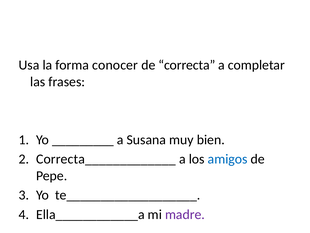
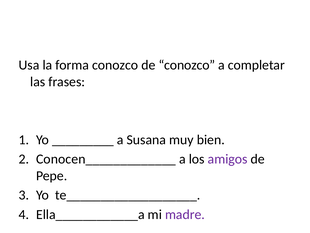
forma conocer: conocer -> conozco (115, 65)
de correcta: correcta -> conozco (187, 65)
Correcta_____________: Correcta_____________ -> Conocen_____________ (106, 159)
amigos colour: blue -> purple (228, 159)
